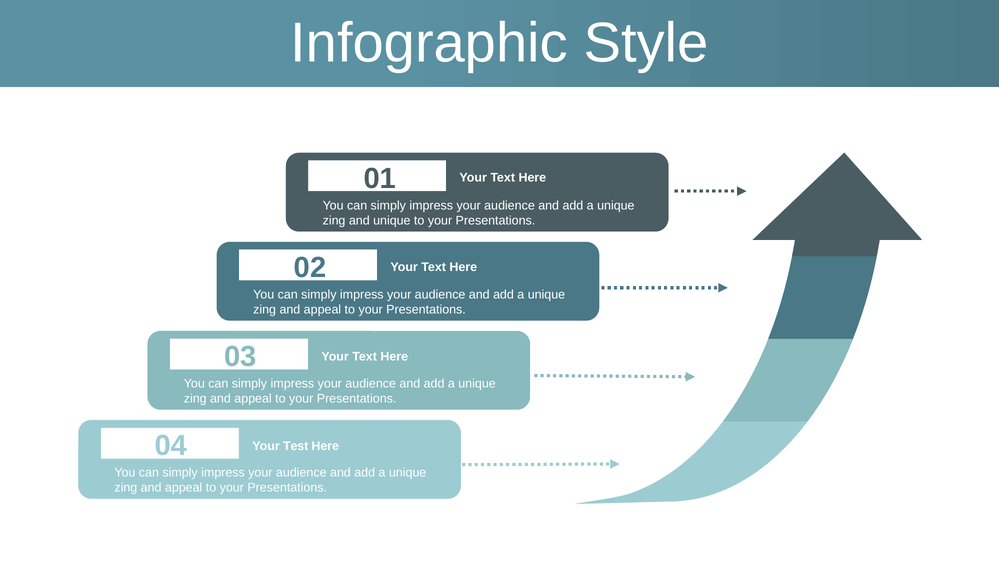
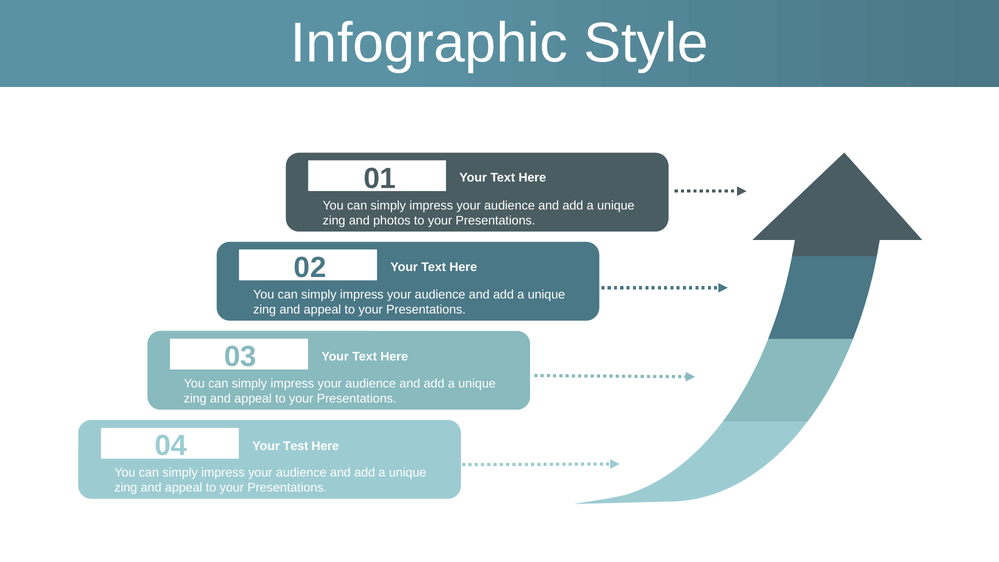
and unique: unique -> photos (392, 220)
